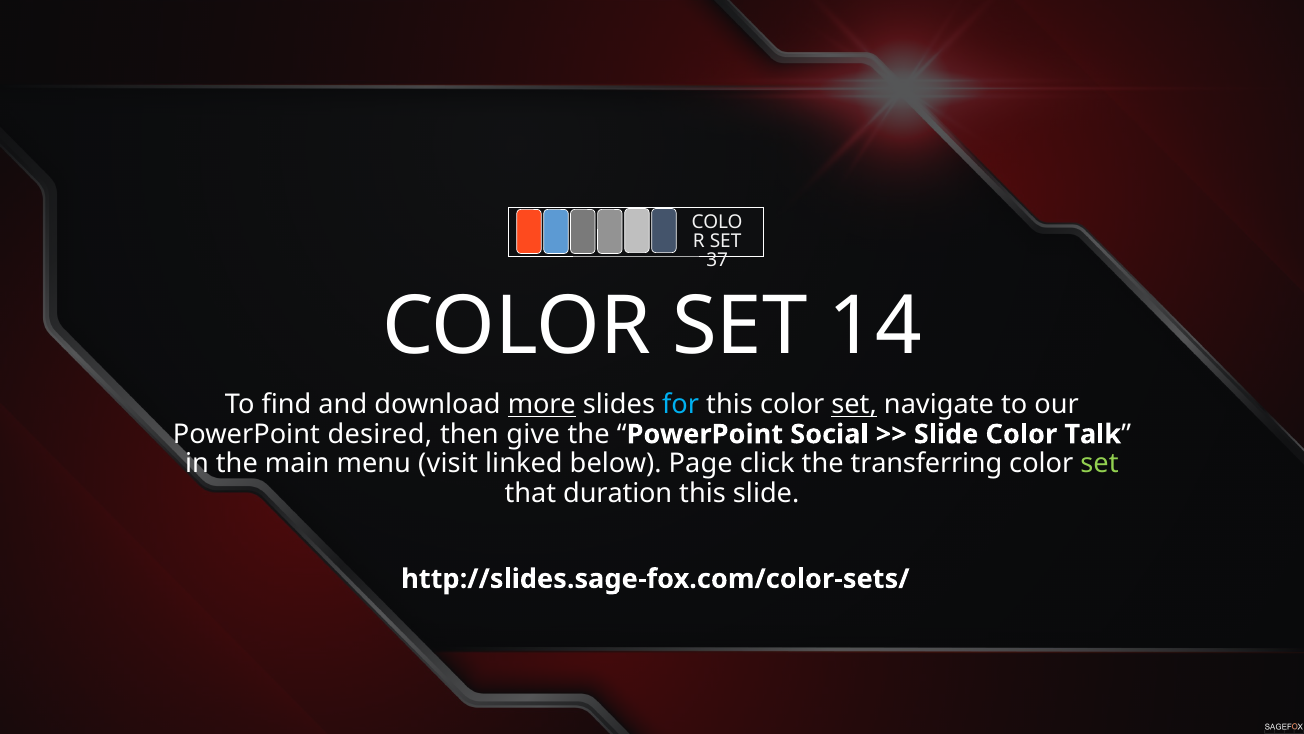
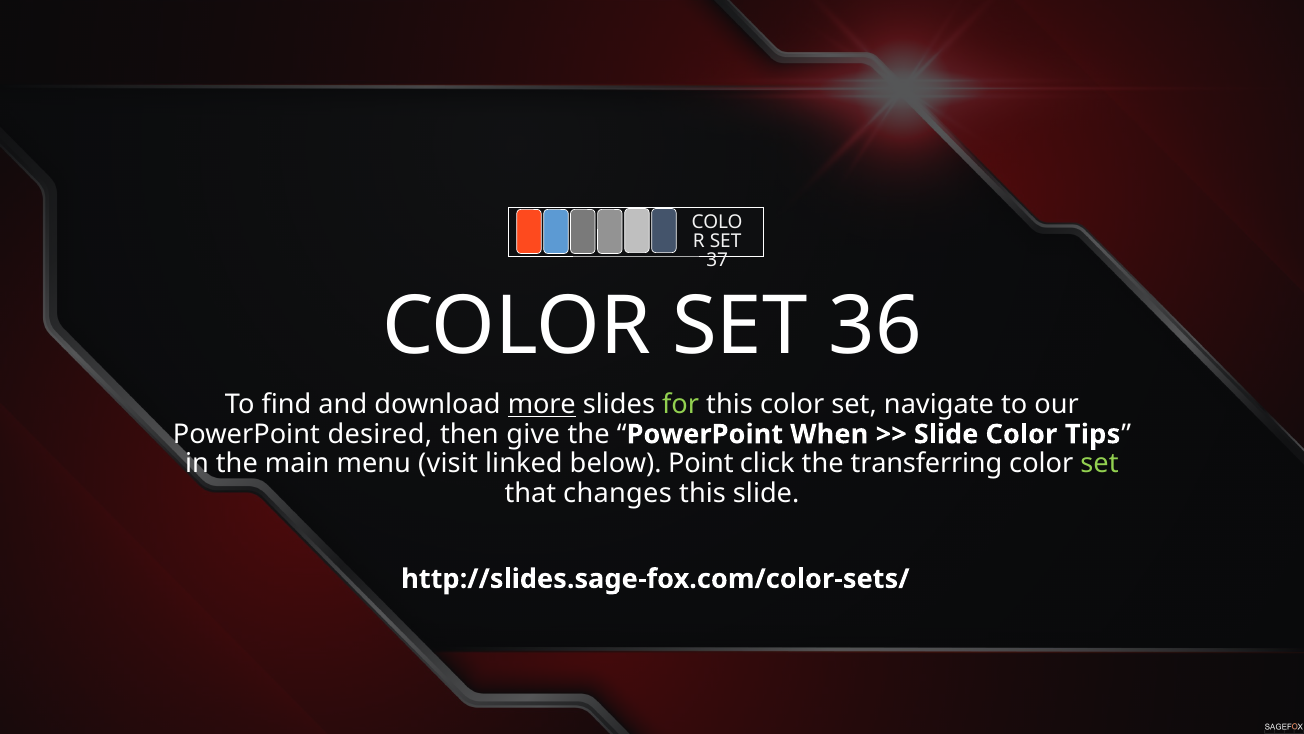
14: 14 -> 36 (875, 326)
for colour: light blue -> light green (681, 405)
set underline: present -> none (854, 405)
Social: Social -> When (829, 434)
Talk: Talk -> Tips (1093, 434)
Page: Page -> Point (701, 463)
duration: duration -> changes (618, 493)
